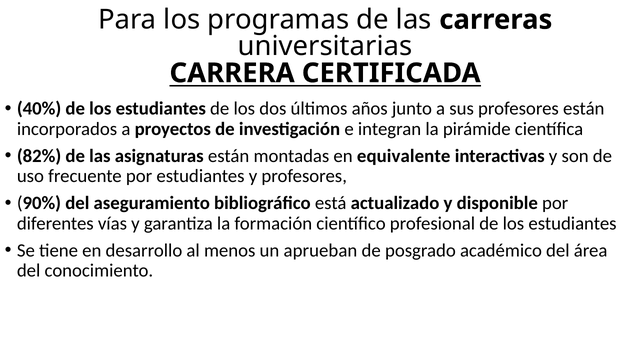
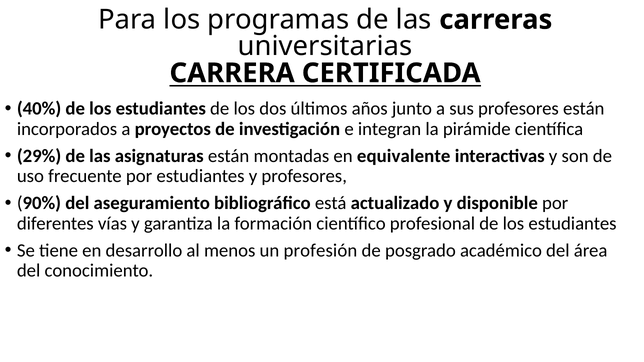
82%: 82% -> 29% (39, 156)
aprueban: aprueban -> profesión (320, 250)
